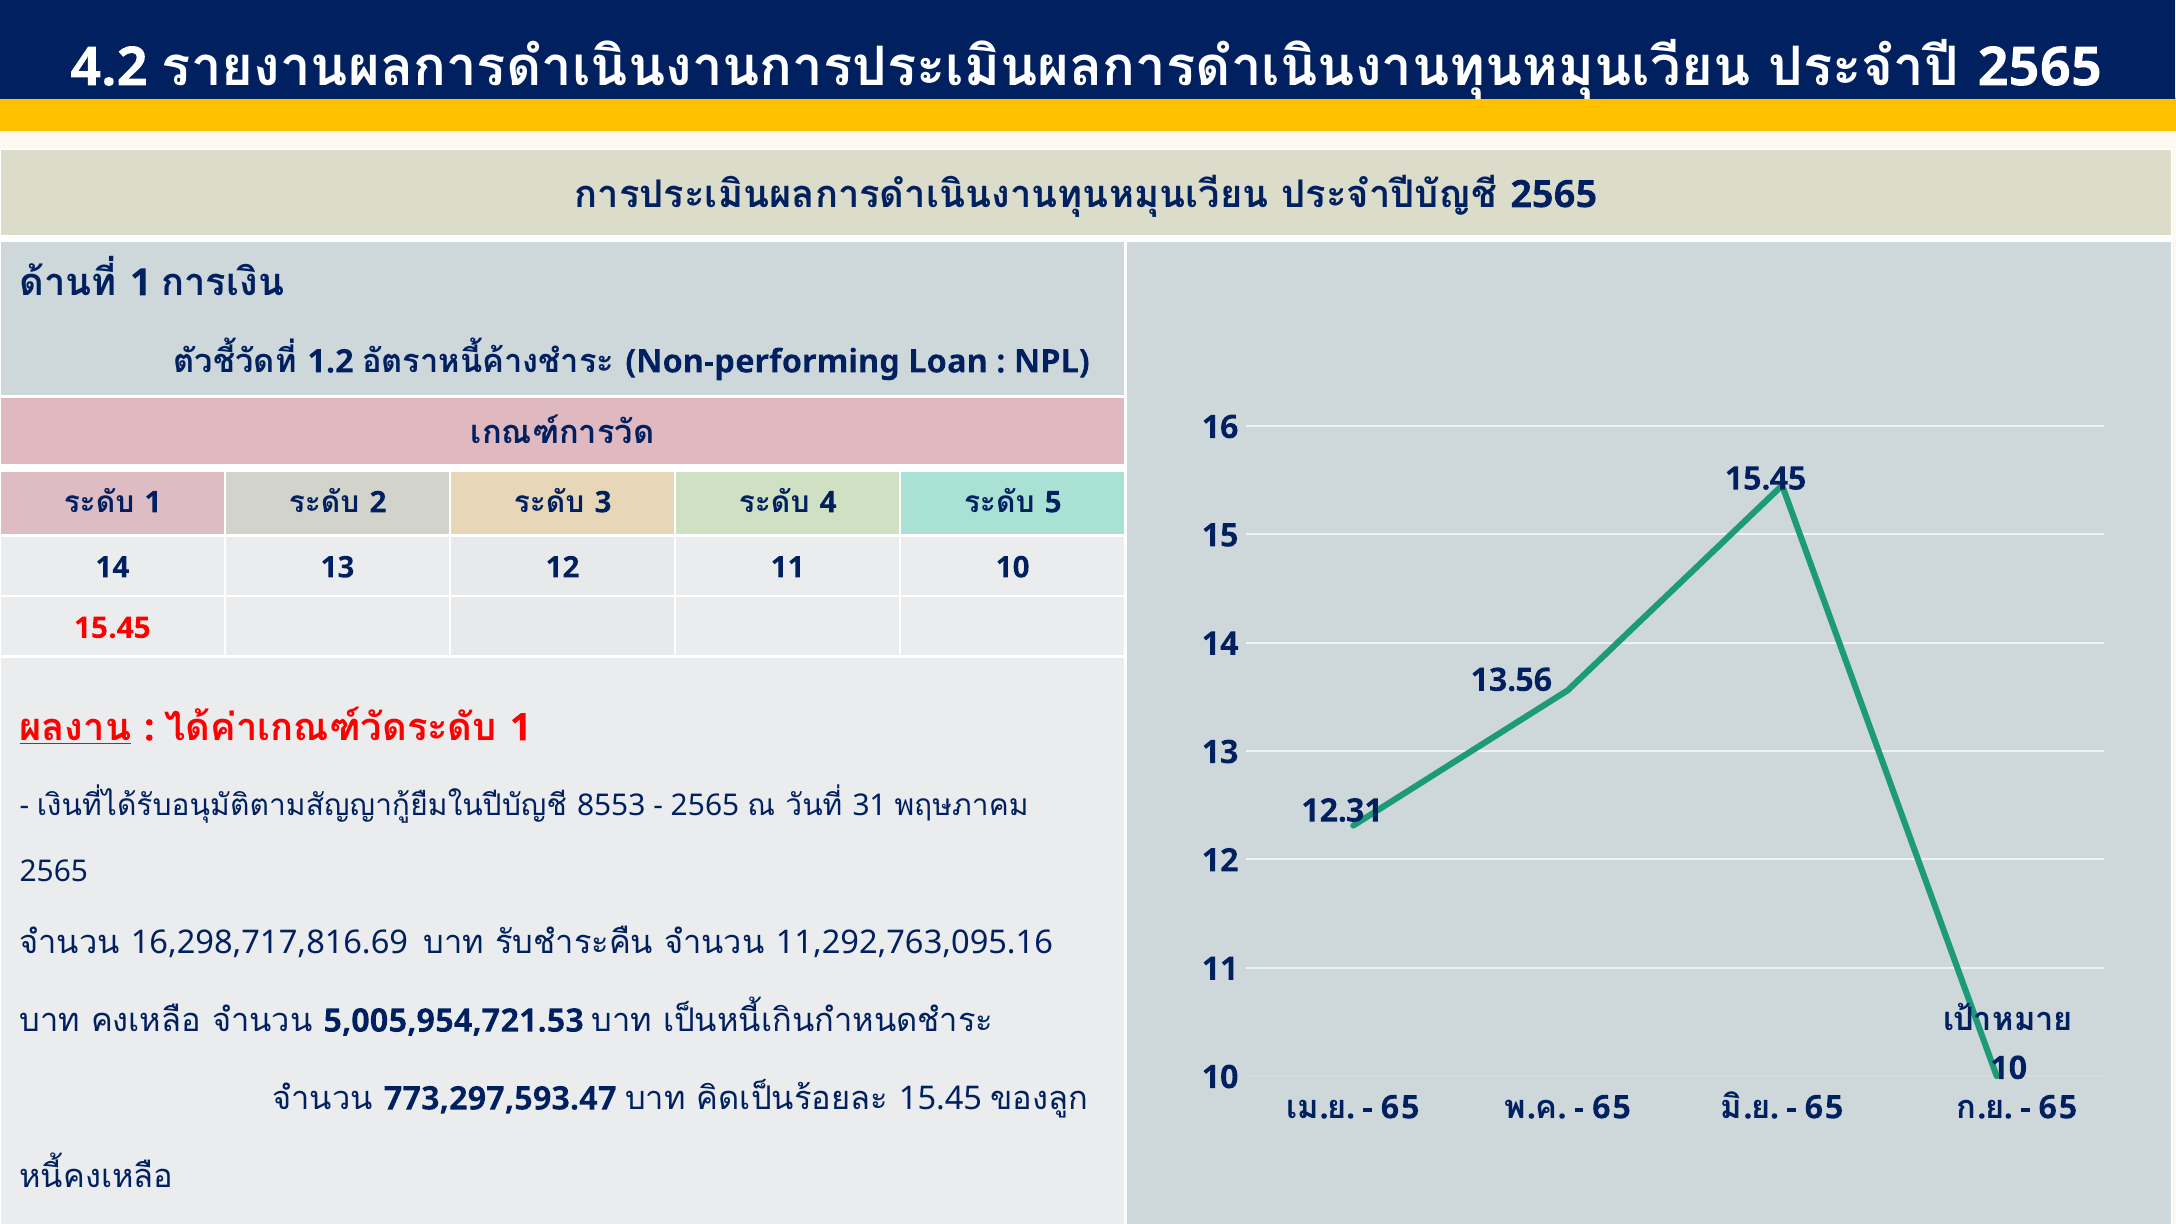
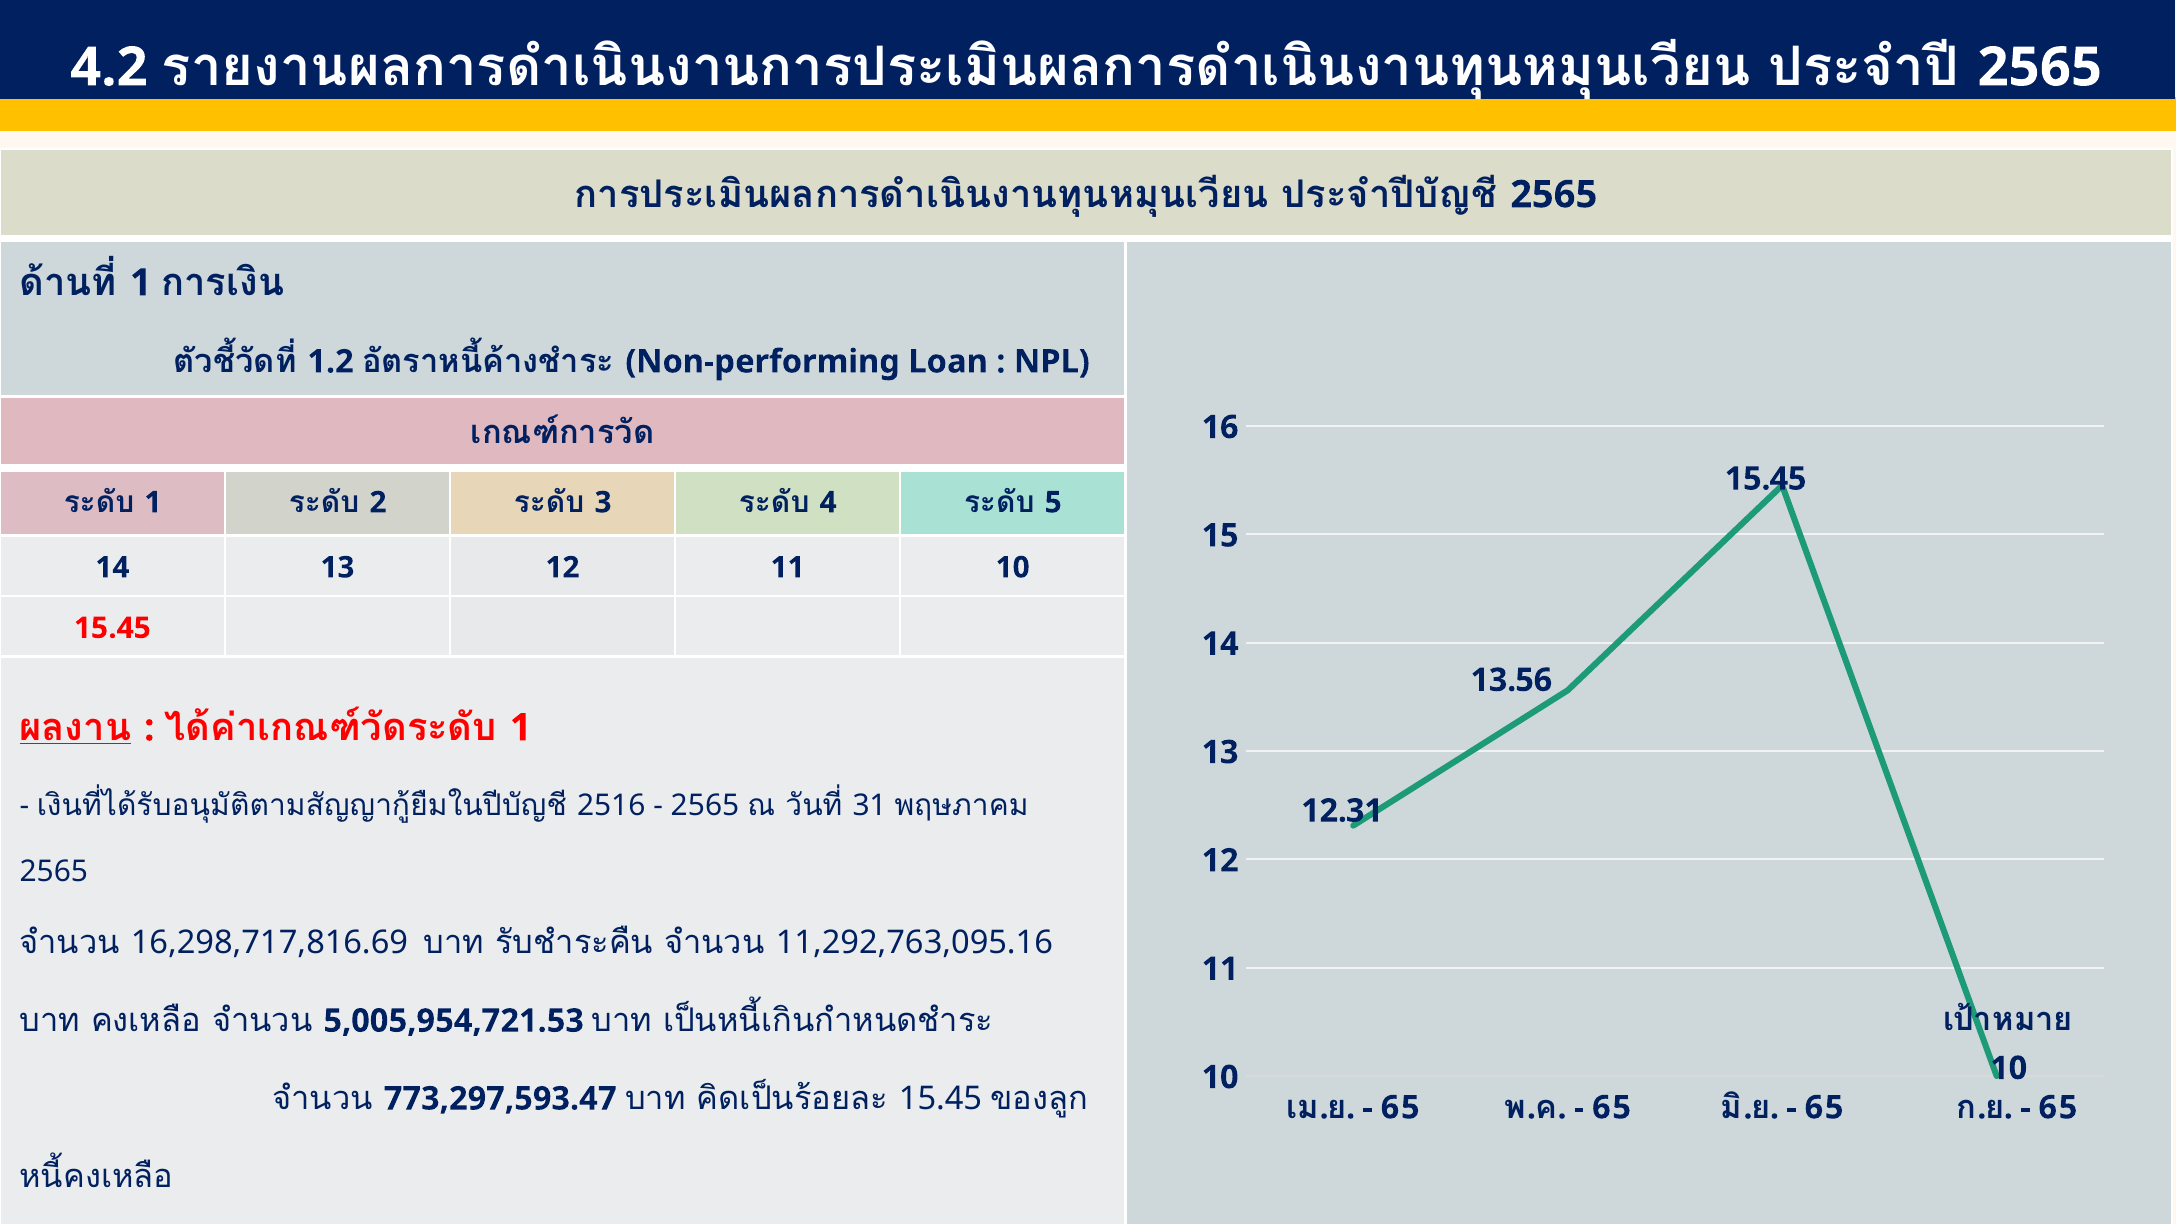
8553: 8553 -> 2516 (611, 806)
